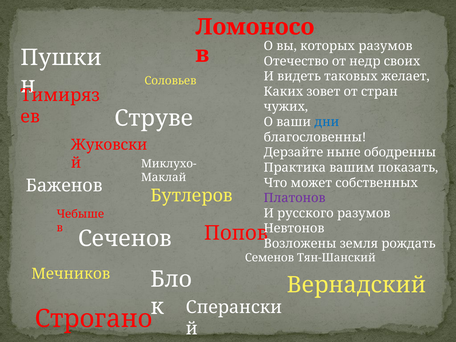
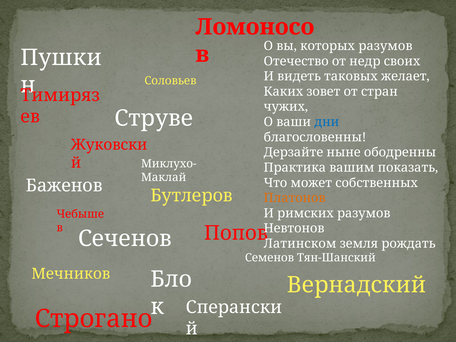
Платонов colour: purple -> orange (295, 198)
русского: русского -> римских (305, 213)
Возложены: Возложены -> Латинском (300, 244)
